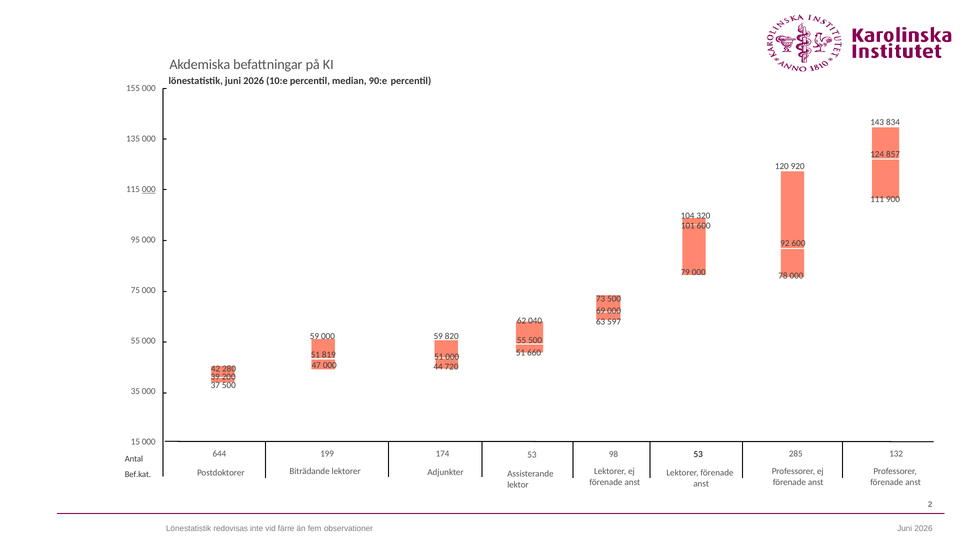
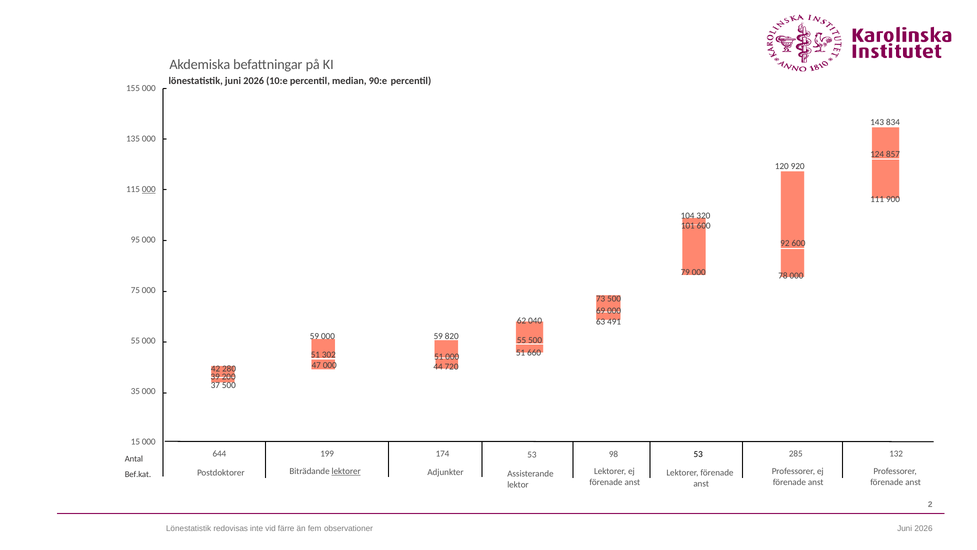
597: 597 -> 491 (614, 321)
819: 819 -> 302 (329, 354)
lektorer underline: none -> present (346, 471)
